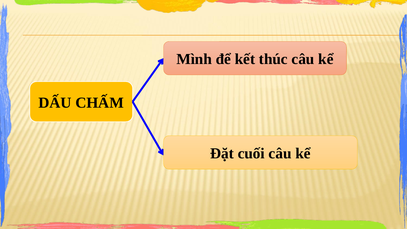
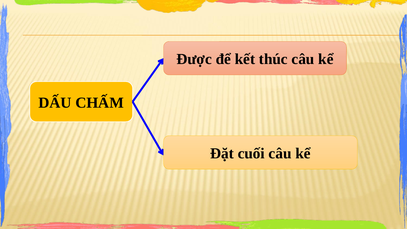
Mình: Mình -> Được (194, 59)
